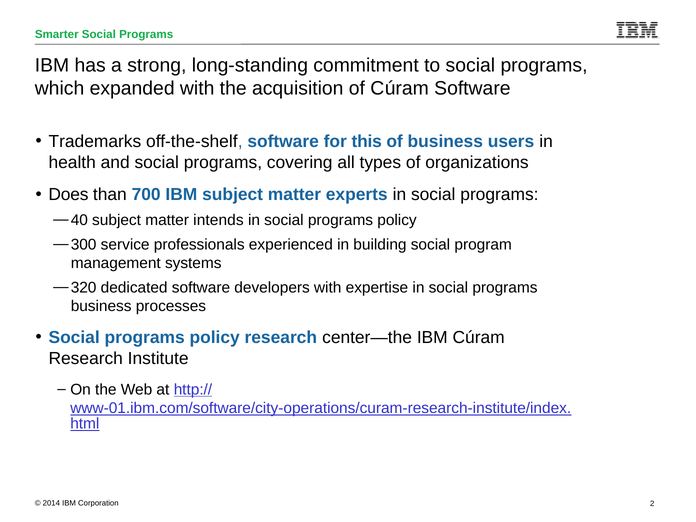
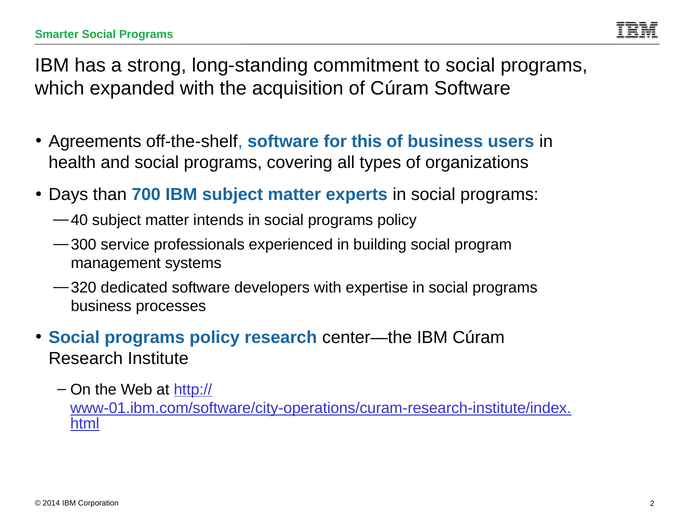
Trademarks: Trademarks -> Agreements (95, 141)
Does: Does -> Days (68, 195)
